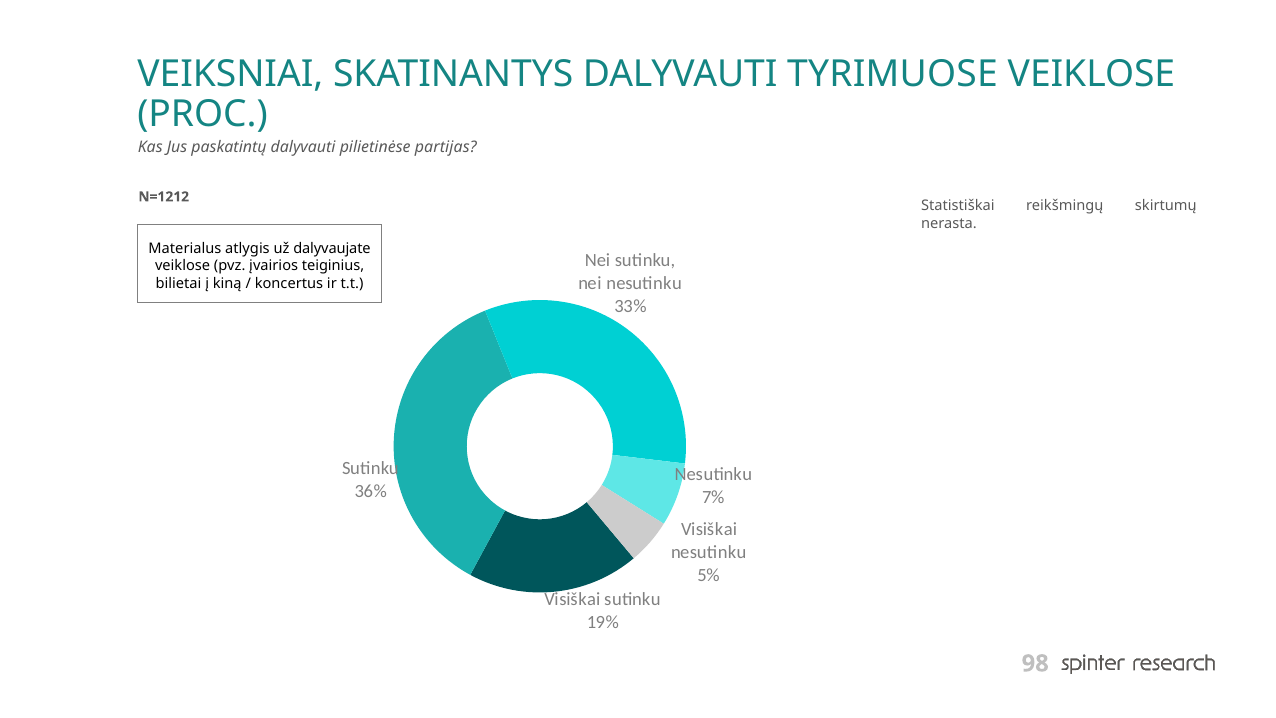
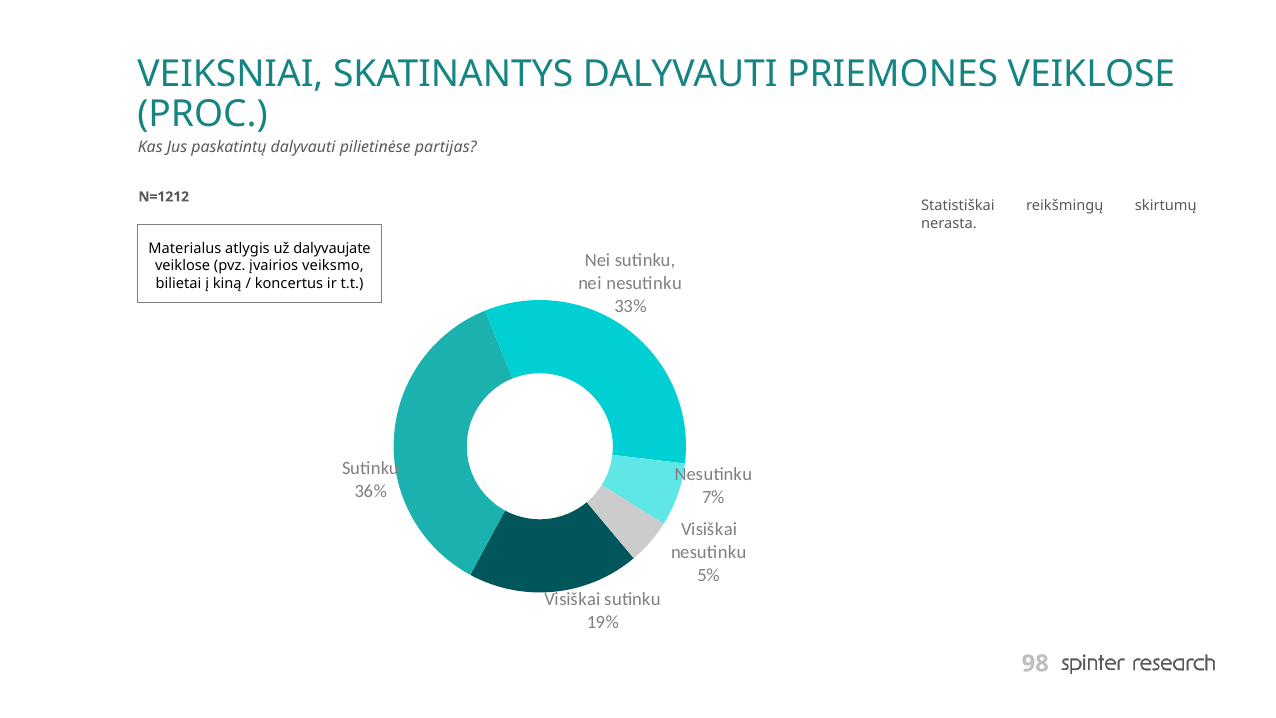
TYRIMUOSE: TYRIMUOSE -> PRIEMONES (893, 74)
teiginius: teiginius -> veiksmo (333, 266)
